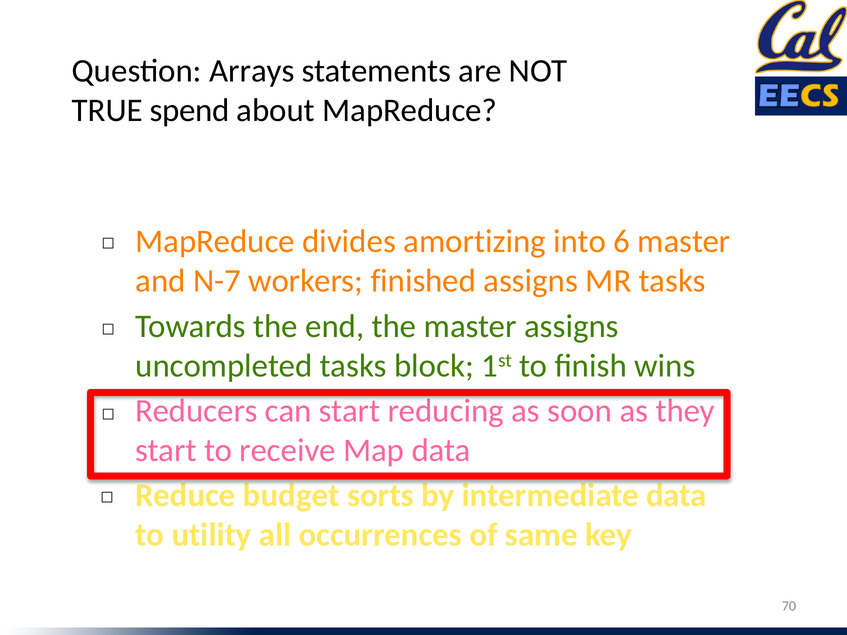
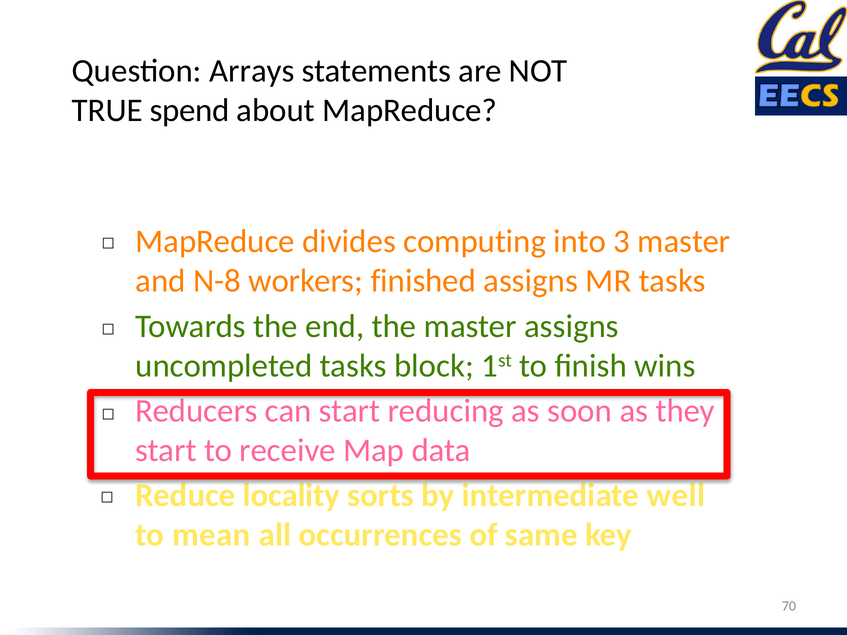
amortizing: amortizing -> computing (475, 242)
6: 6 -> 3 (622, 242)
N-7: N-7 -> N-8 (217, 281)
budget: budget -> locality (291, 496)
intermediate data: data -> well (676, 496)
utility: utility -> mean (211, 535)
